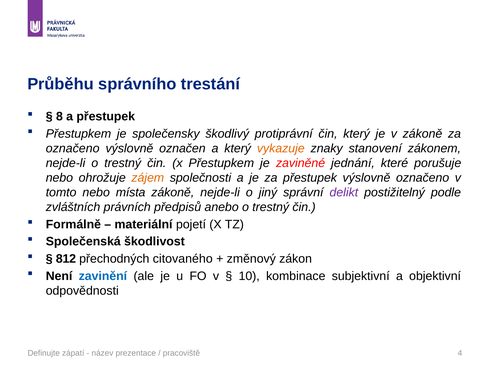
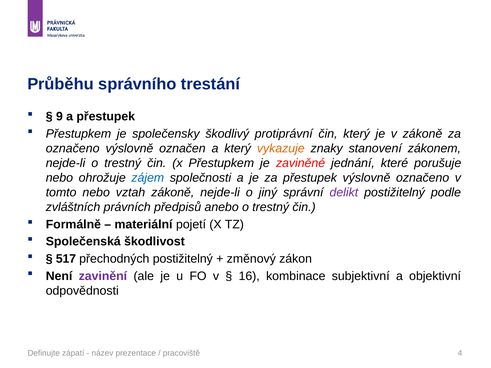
8: 8 -> 9 (59, 117)
zájem colour: orange -> blue (148, 178)
místa: místa -> vztah (131, 193)
812: 812 -> 517 (66, 259)
přechodných citovaného: citovaného -> postižitelný (183, 259)
zavinění colour: blue -> purple (103, 276)
10: 10 -> 16 (249, 276)
